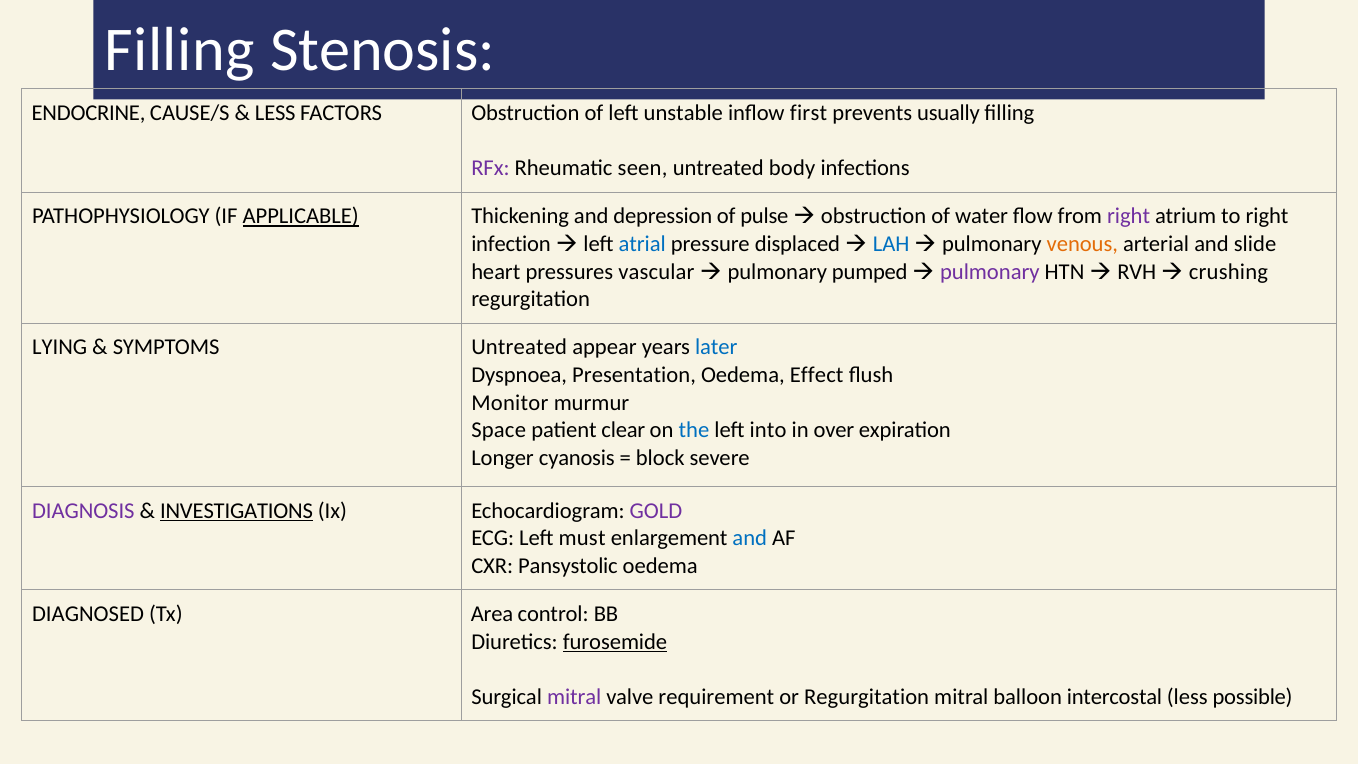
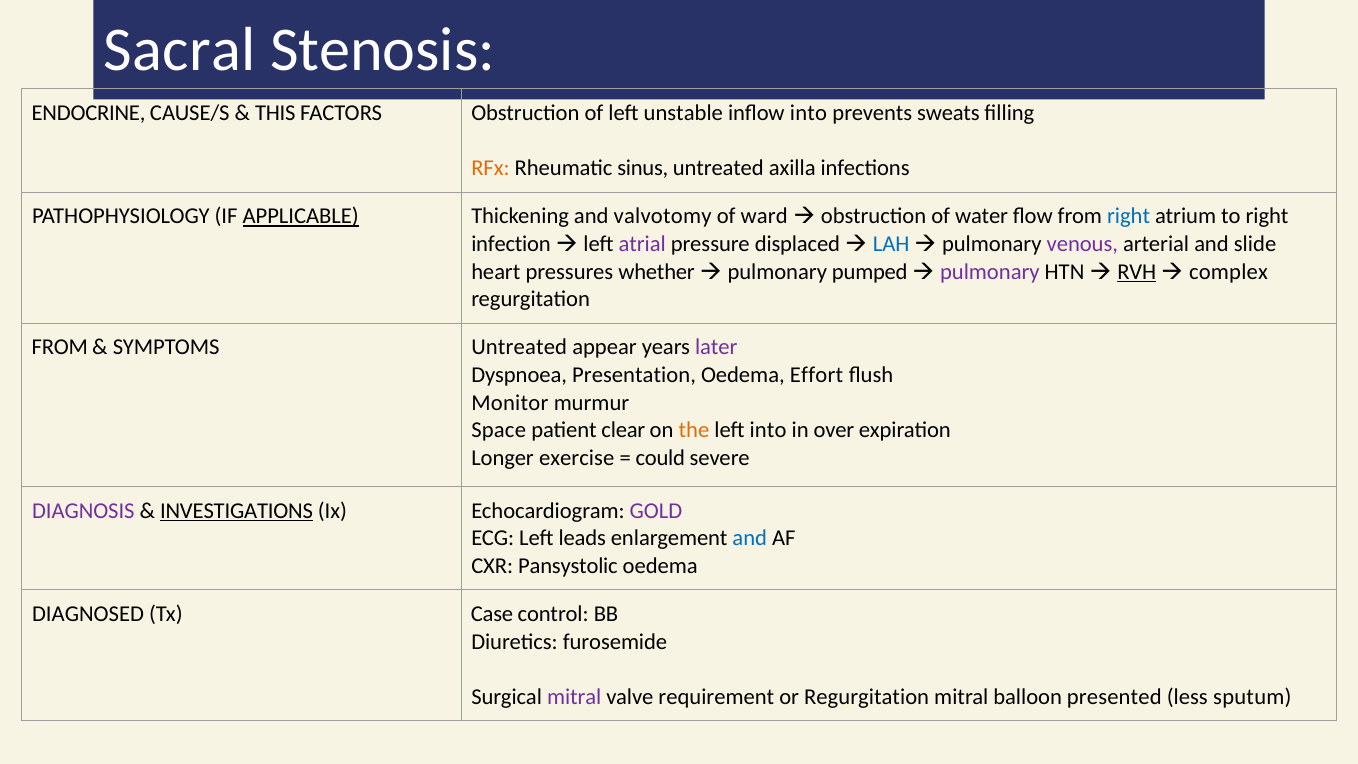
Filling: Filling -> Sacral (180, 50)
LESS: LESS -> THIS (275, 113)
inflow first: first -> into (809, 113)
usually: usually -> sweats (948, 113)
RFx colour: purple -> orange (490, 168)
seen: seen -> sinus (643, 168)
body: body -> axilla (792, 168)
depression: depression -> valvotomy (663, 216)
pulse: pulse -> ward (764, 216)
right colour: purple -> blue (1129, 216)
atrial colour: blue -> purple (642, 244)
venous colour: orange -> purple (1082, 244)
vascular: vascular -> whether (657, 272)
RVH underline: none -> present (1137, 272)
crushing: crushing -> complex (1228, 272)
LYING: LYING -> FROM (60, 347)
later colour: blue -> purple (716, 347)
Effect: Effect -> Effort (817, 375)
the colour: blue -> orange (694, 430)
cyanosis: cyanosis -> exercise (577, 458)
block: block -> could (660, 458)
must: must -> leads (582, 538)
Area: Area -> Case (492, 614)
furosemide underline: present -> none (615, 642)
intercostal: intercostal -> presented (1114, 697)
possible: possible -> sputum (1252, 697)
